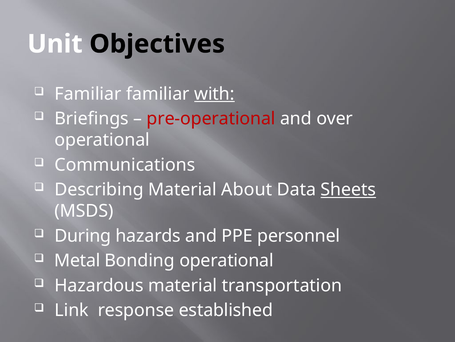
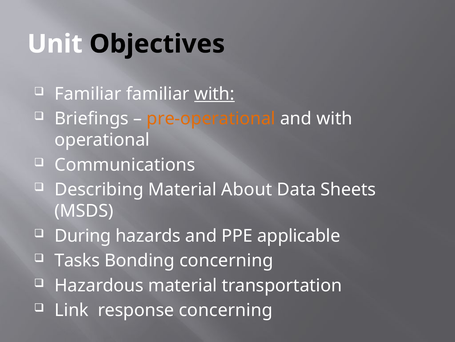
pre-operational colour: red -> orange (211, 119)
and over: over -> with (334, 119)
Sheets underline: present -> none (348, 189)
personnel: personnel -> applicable (299, 235)
Metal: Metal -> Tasks (77, 260)
Bonding operational: operational -> concerning (226, 260)
response established: established -> concerning (226, 310)
